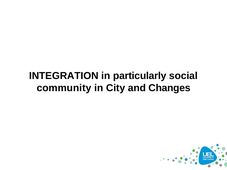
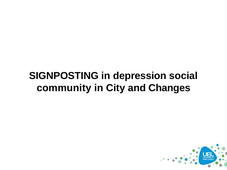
INTEGRATION: INTEGRATION -> SIGNPOSTING (64, 76)
particularly: particularly -> depression (140, 76)
